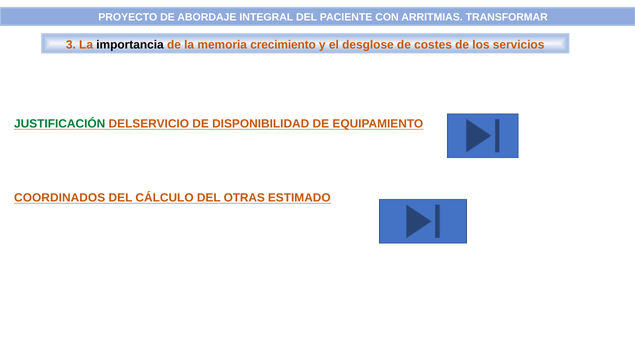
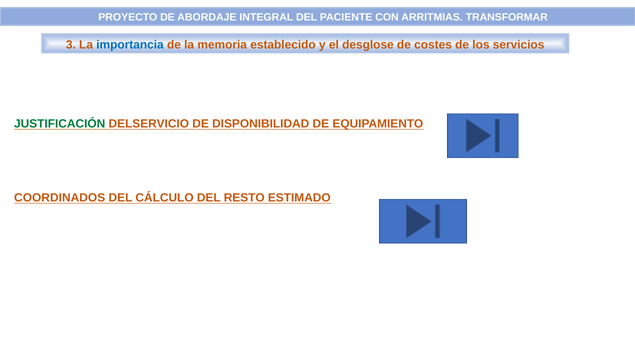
importancia colour: black -> blue (130, 45)
crecimiento: crecimiento -> establecido (283, 45)
OTRAS: OTRAS -> RESTO (244, 198)
